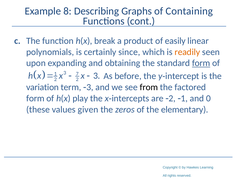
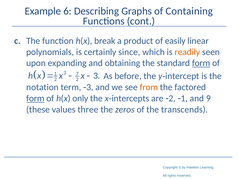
8: 8 -> 6 (68, 11)
variation: variation -> notation (42, 87)
from colour: black -> orange (149, 87)
form underline: none -> present (35, 98)
play: play -> only (80, 98)
0: 0 -> 9 (208, 98)
given: given -> three (88, 109)
elementary: elementary -> transcends (185, 109)
